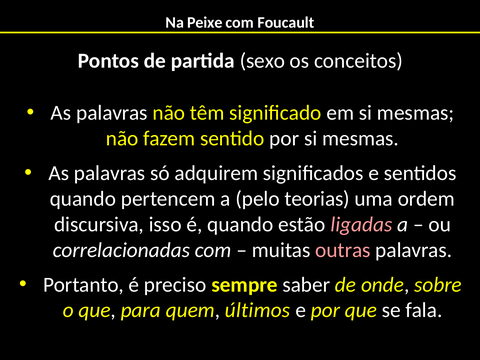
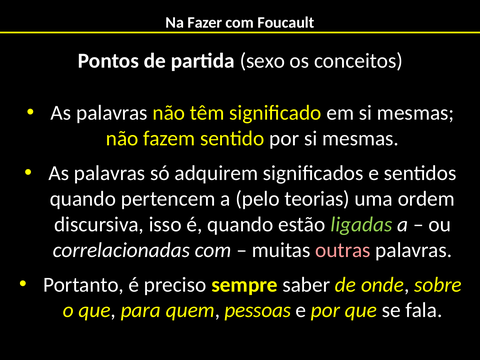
Peixe: Peixe -> Fazer (205, 22)
ligadas colour: pink -> light green (361, 224)
últimos: últimos -> pessoas (258, 310)
